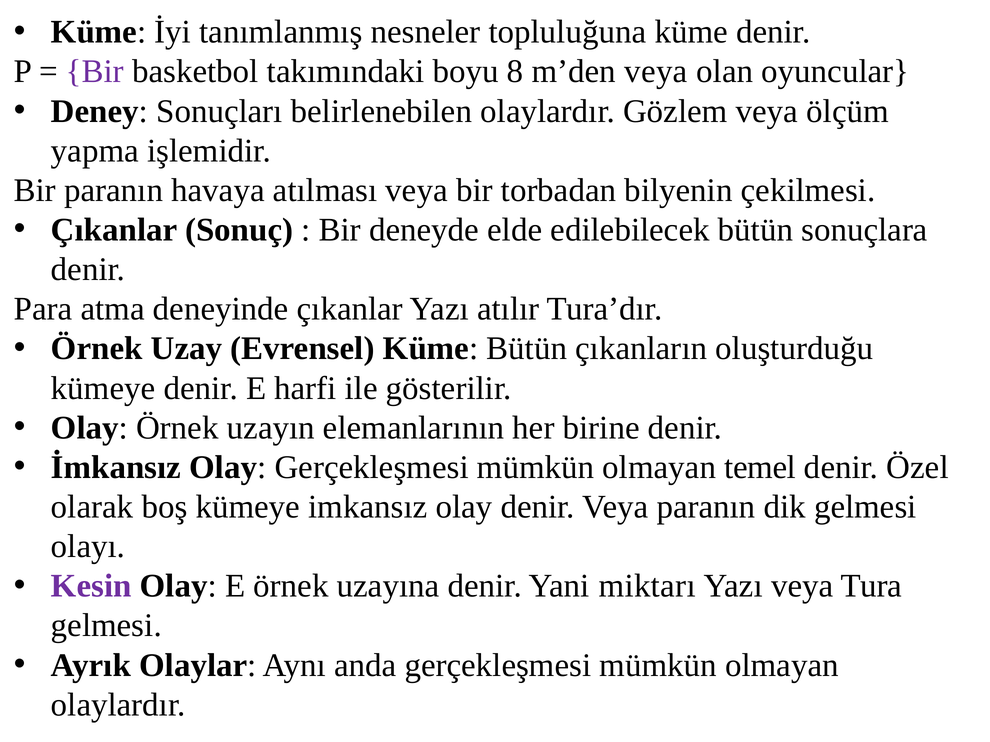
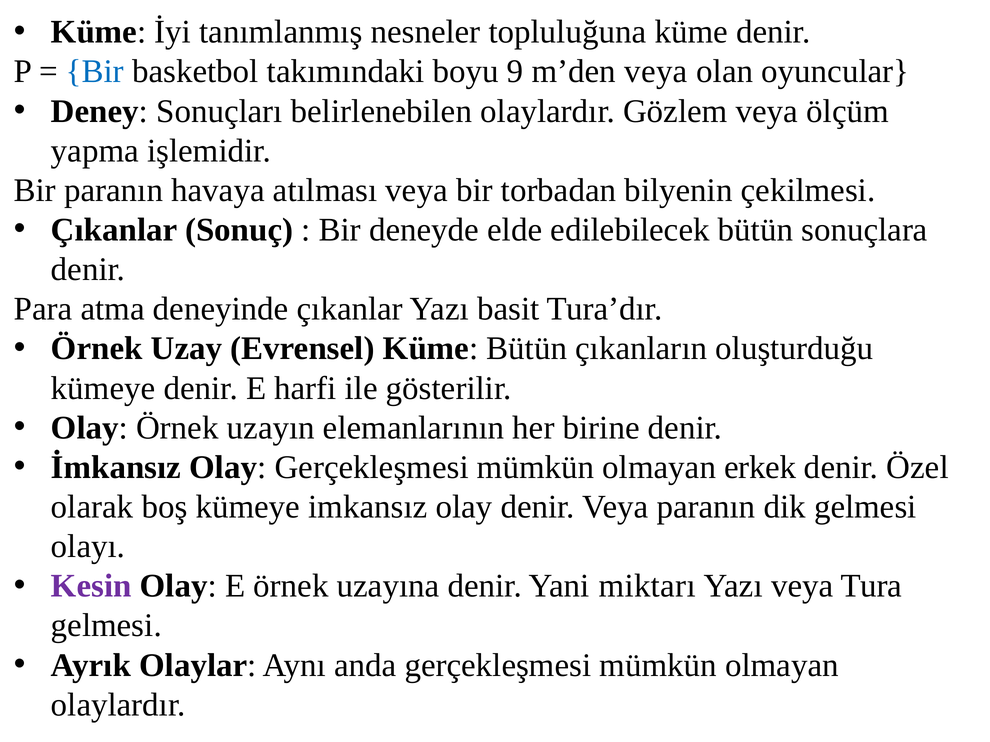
Bir colour: purple -> blue (95, 72)
8: 8 -> 9 (515, 72)
atılır: atılır -> basit (508, 309)
temel: temel -> erkek (760, 468)
